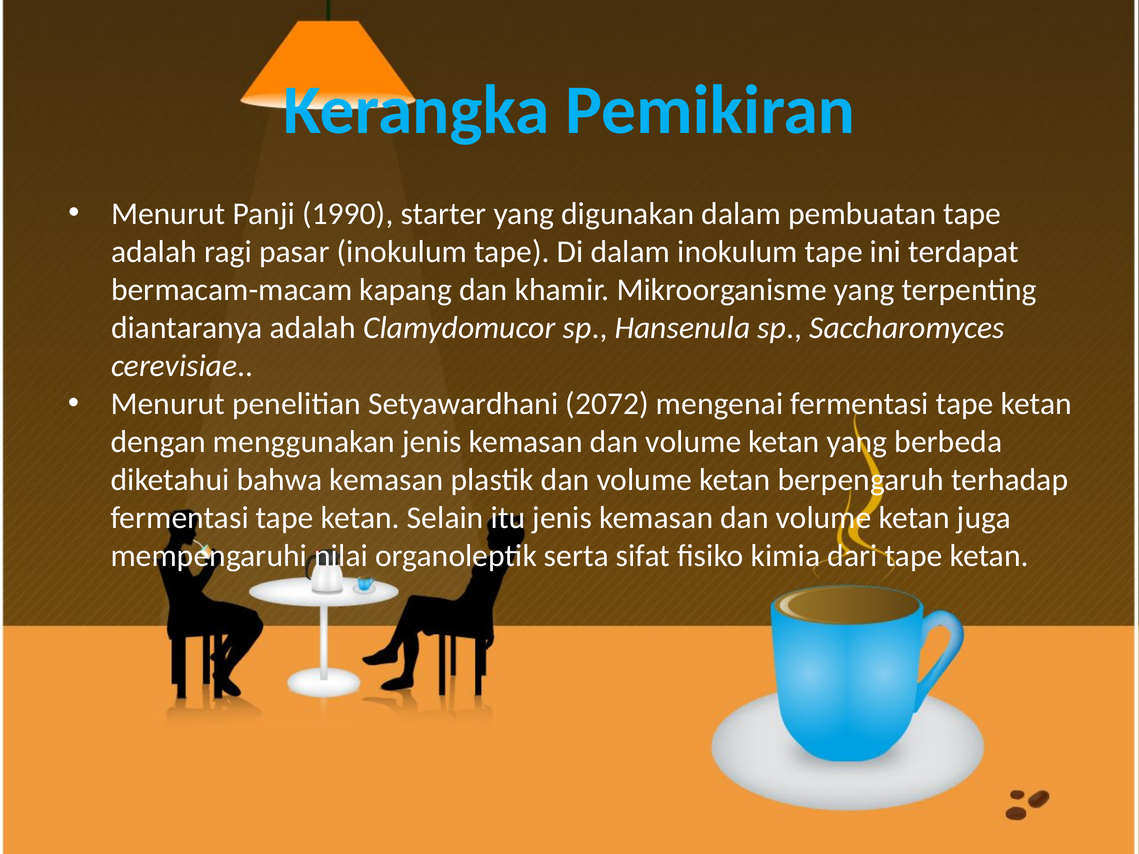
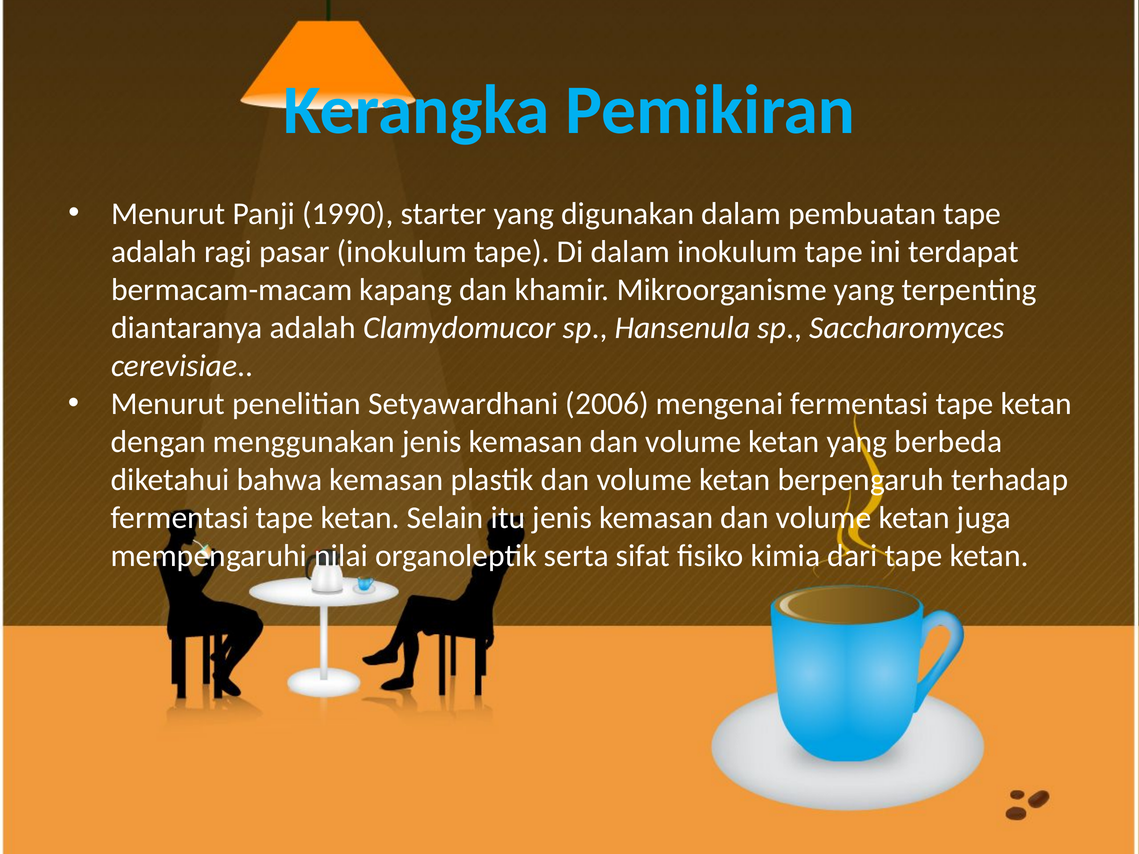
2072: 2072 -> 2006 (607, 404)
